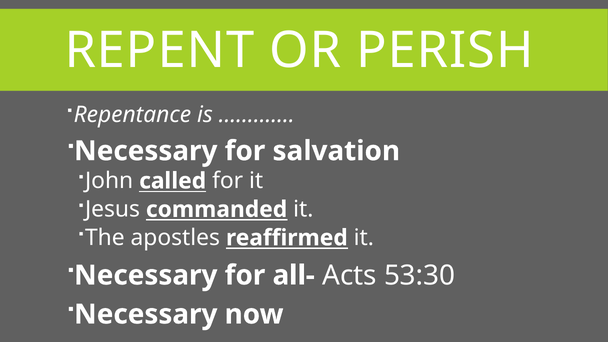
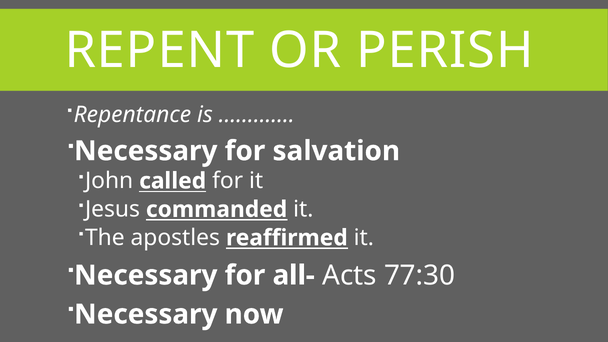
53:30: 53:30 -> 77:30 (420, 275)
